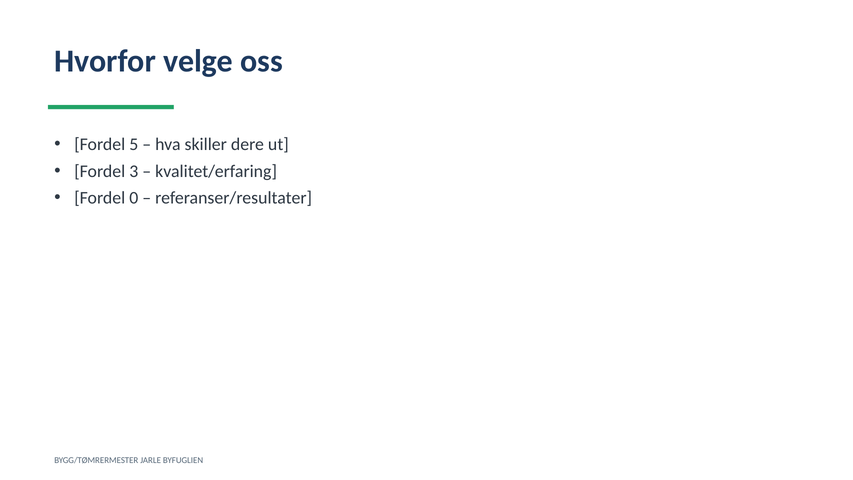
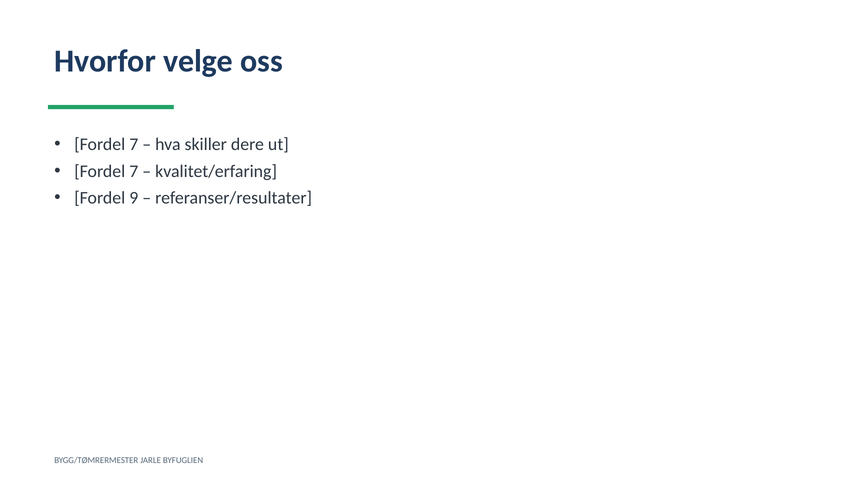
5: 5 -> 7 (134, 144)
3: 3 -> 7 (134, 171)
0: 0 -> 9 (134, 198)
